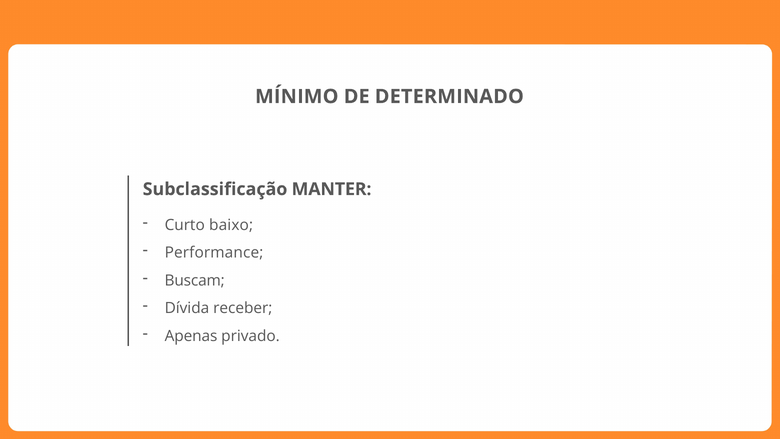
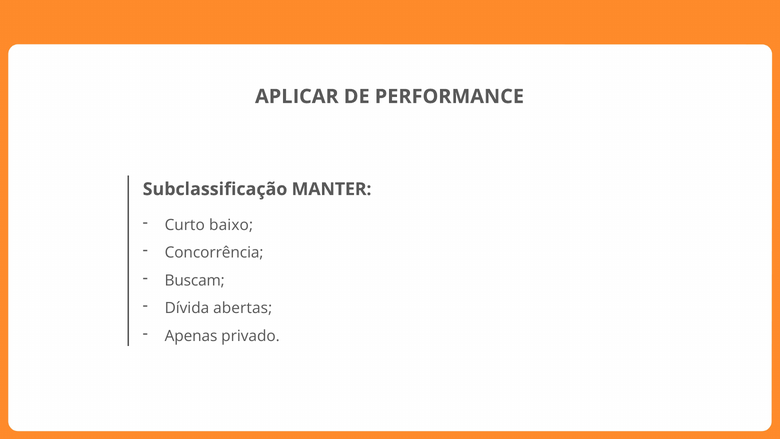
MÍNIMO: MÍNIMO -> APLICAR (297, 96)
DETERMINADO: DETERMINADO -> PERFORMANCE (449, 96)
Performance: Performance -> Concorrência (214, 253)
receber: receber -> abertas (243, 308)
